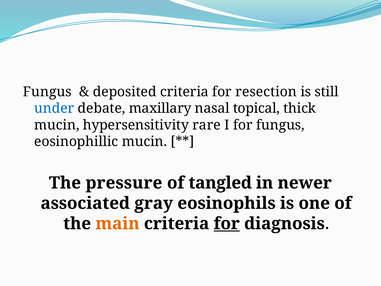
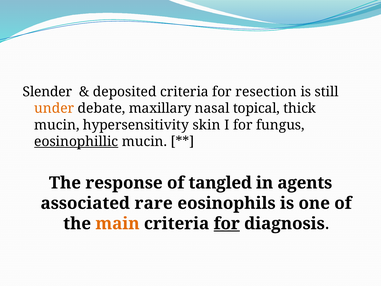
Fungus: Fungus -> Slender (47, 92)
under colour: blue -> orange (54, 108)
rare: rare -> skin (207, 125)
eosinophillic underline: none -> present (76, 141)
pressure: pressure -> response (124, 183)
newer: newer -> agents (305, 183)
gray: gray -> rare (154, 203)
